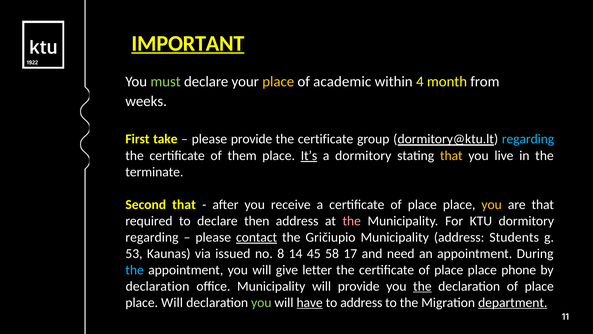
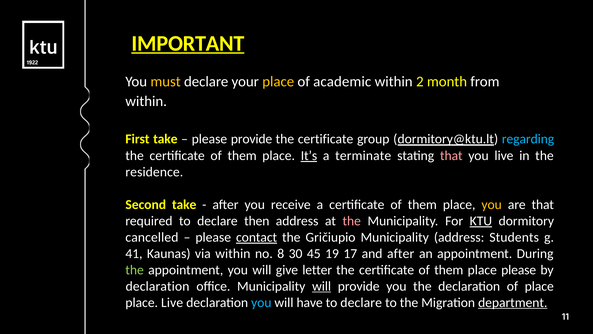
must colour: light green -> yellow (166, 81)
4: 4 -> 2 (420, 81)
weeks: weeks -> within (146, 101)
a dormitory: dormitory -> terminate (363, 155)
that colour: yellow -> pink (451, 155)
terminate: terminate -> residence (154, 172)
Second that: that -> take (184, 204)
a certificate of place: place -> them (422, 204)
KTU underline: none -> present (481, 221)
regarding: regarding -> cancelled (152, 237)
53: 53 -> 41 (134, 253)
via issued: issued -> within (233, 253)
14: 14 -> 30 (296, 253)
58: 58 -> 19 (332, 253)
and need: need -> after (401, 253)
the colour: light blue -> light green (135, 270)
place: place -> them (449, 270)
place phone: phone -> please (519, 270)
will underline: none -> present (322, 286)
the underline: present -> none (422, 286)
place Will: Will -> Live (172, 302)
you colour: light green -> light blue (261, 302)
have underline: present -> none (310, 302)
address: address -> declare (361, 302)
